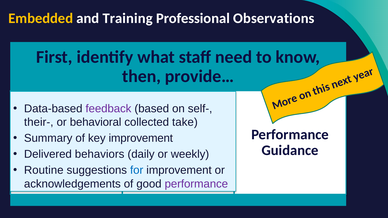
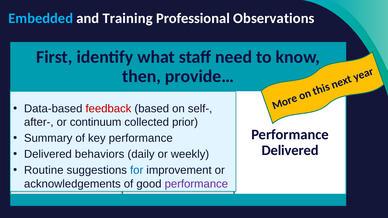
Embedded colour: yellow -> light blue (41, 18)
feedback colour: purple -> red (108, 109)
their-: their- -> after- (39, 122)
behavioral: behavioral -> continuum (96, 122)
take: take -> prior (185, 122)
improvement: improvement -> performance (141, 138)
Guidance: Guidance -> Delivered (290, 150)
